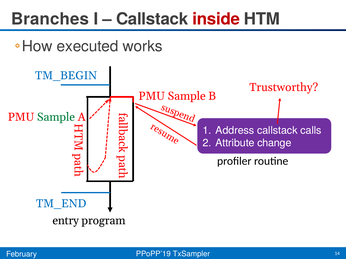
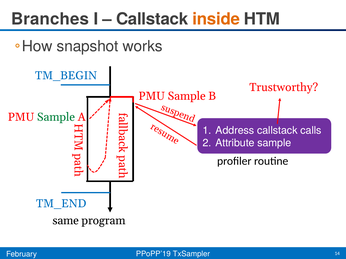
inside colour: red -> orange (216, 19)
executed: executed -> snapshot (88, 46)
Attribute change: change -> sample (274, 143)
entry: entry -> same (66, 221)
